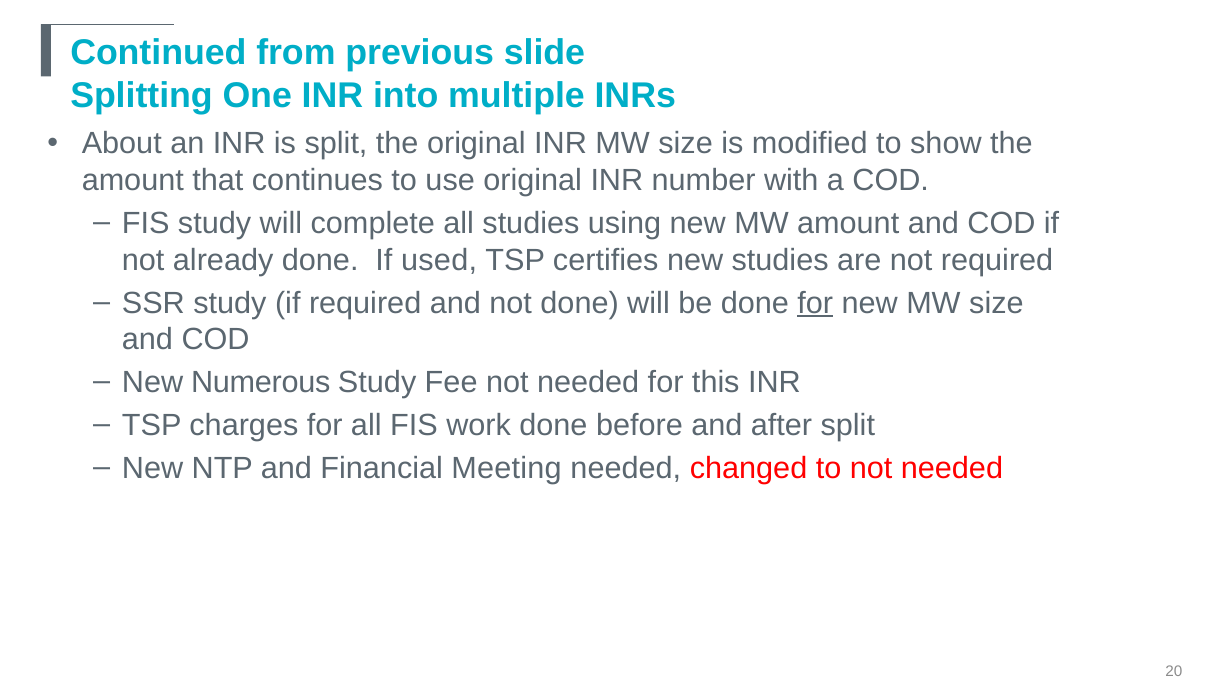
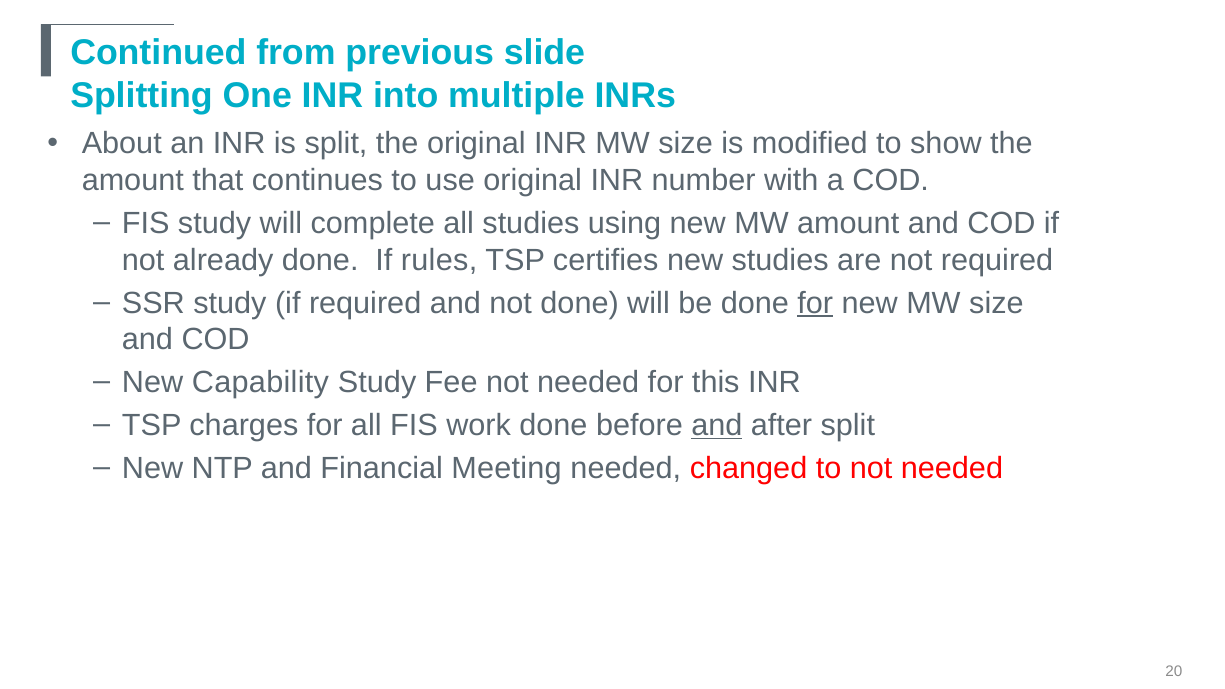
used: used -> rules (439, 260)
Numerous: Numerous -> Capability (260, 383)
and underline: none -> present (717, 425)
